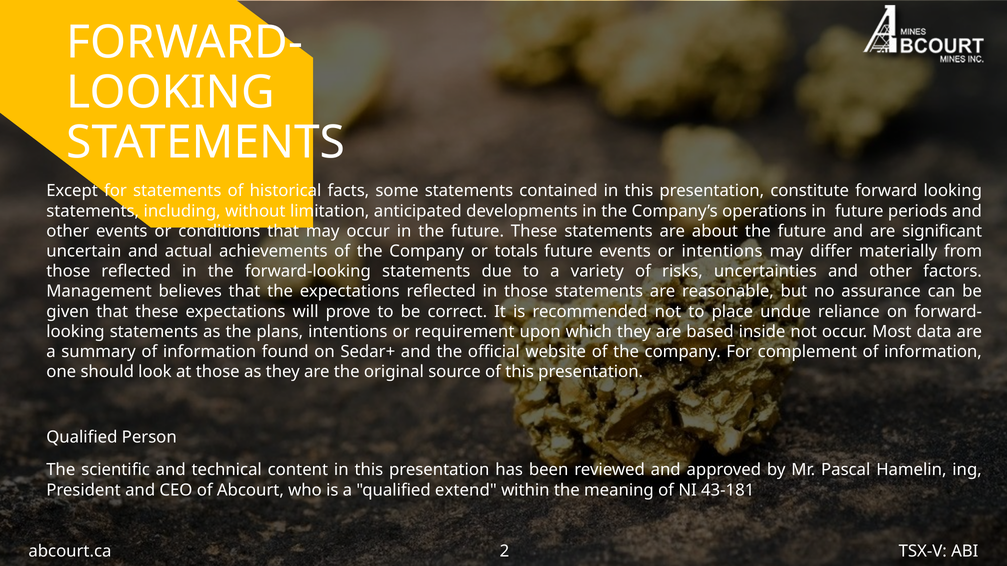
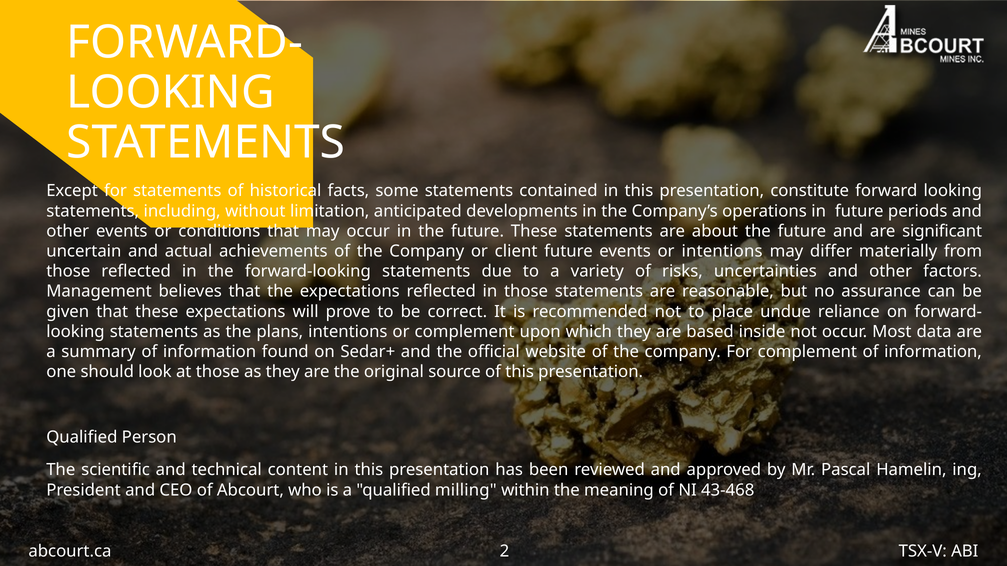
totals: totals -> client (516, 251)
or requirement: requirement -> complement (465, 332)
extend: extend -> milling (466, 490)
43-181: 43-181 -> 43-468 (728, 490)
